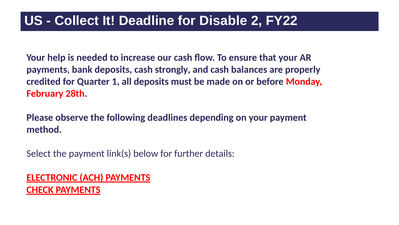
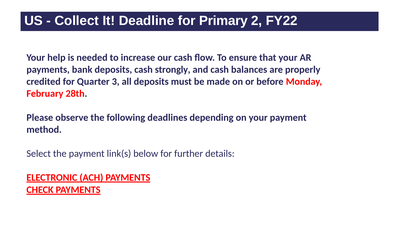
Disable: Disable -> Primary (223, 21)
1: 1 -> 3 (116, 81)
